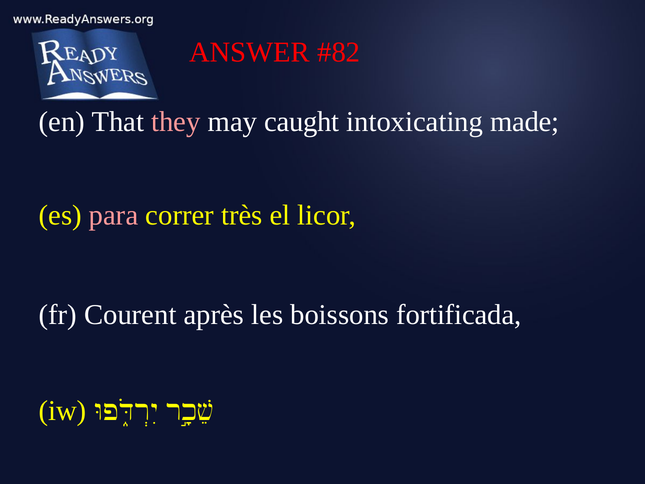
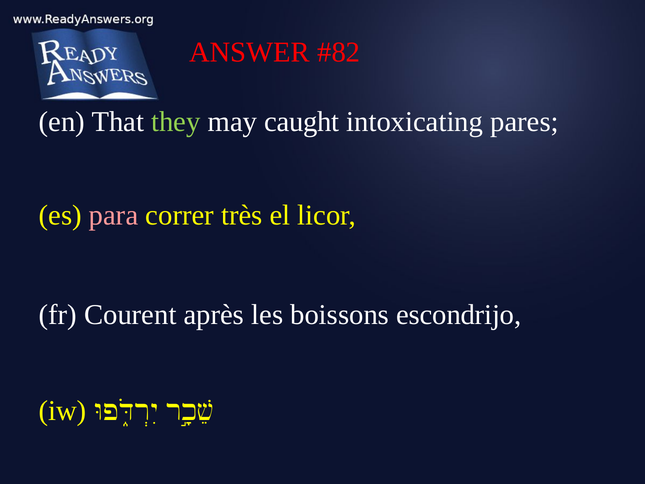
they colour: pink -> light green (176, 122)
made: made -> pares (525, 122)
fortificada: fortificada -> escondrijo (459, 315)
